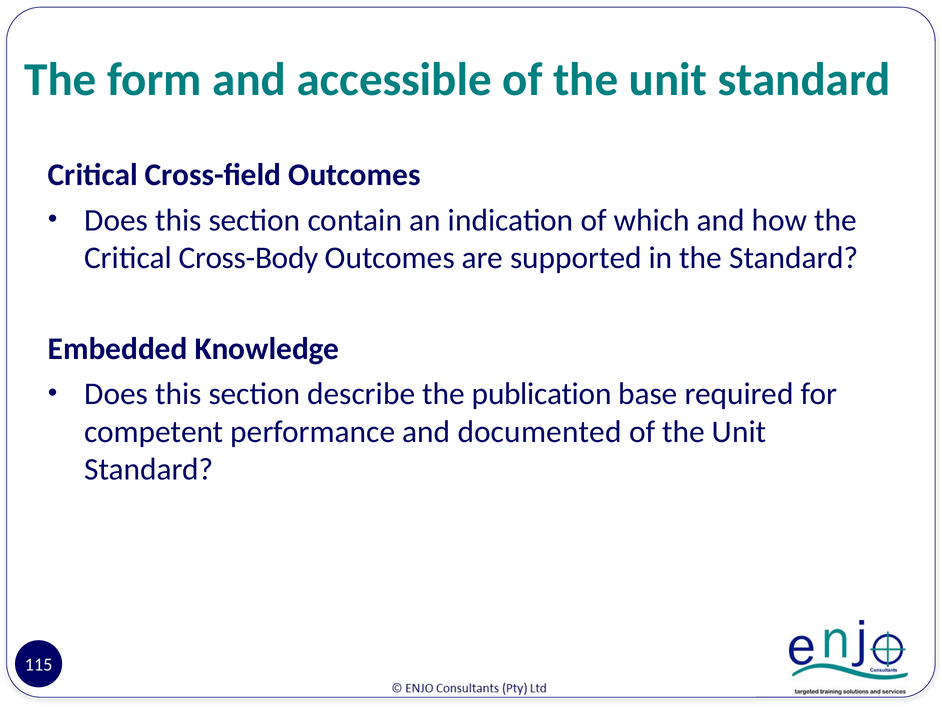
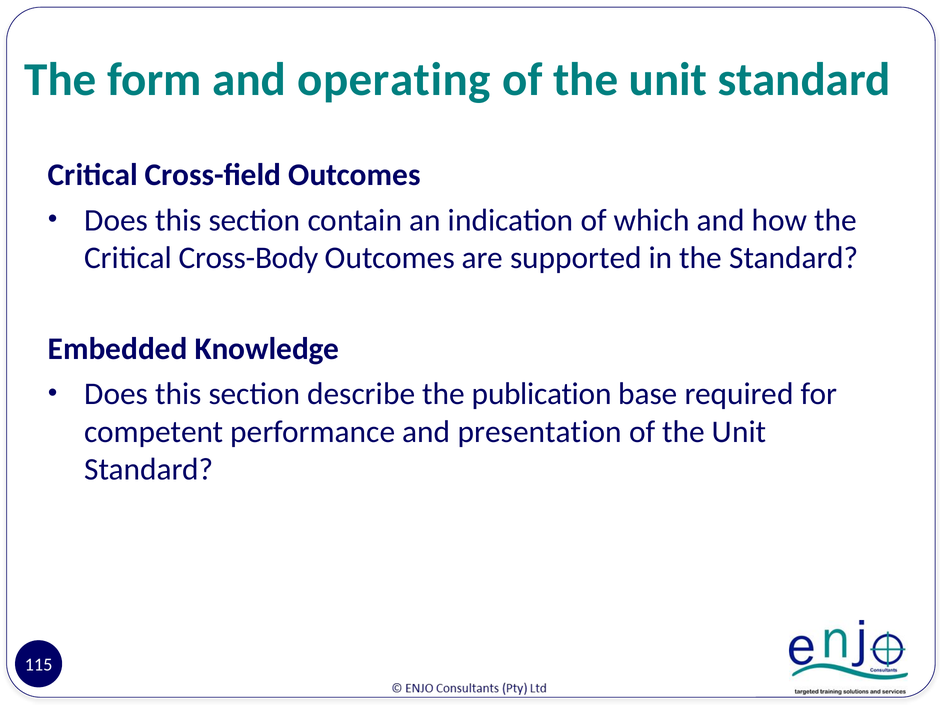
accessible: accessible -> operating (394, 80)
documented: documented -> presentation (540, 431)
